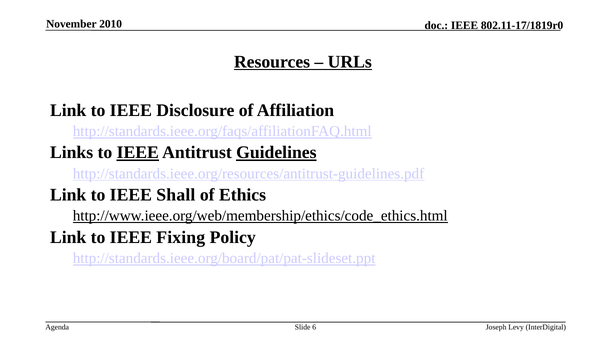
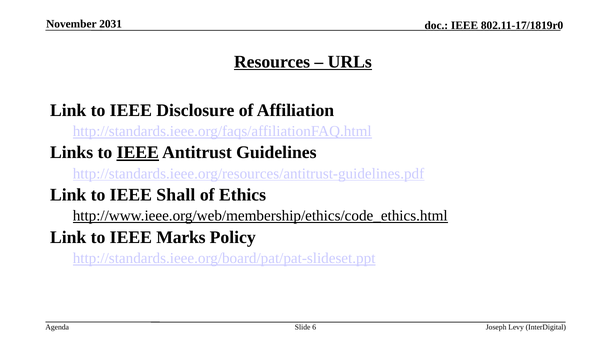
2010: 2010 -> 2031 (111, 24)
Guidelines underline: present -> none (276, 153)
Fixing: Fixing -> Marks (181, 237)
